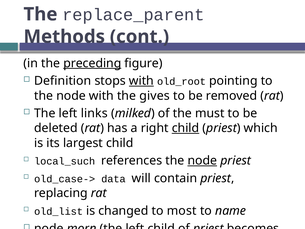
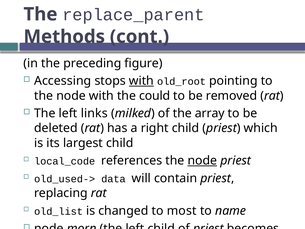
preceding underline: present -> none (92, 63)
Definition: Definition -> Accessing (63, 81)
gives: gives -> could (155, 96)
must: must -> array (210, 113)
child underline: present -> none (185, 128)
local_such: local_such -> local_code (65, 161)
old_case->: old_case-> -> old_used-> (65, 179)
